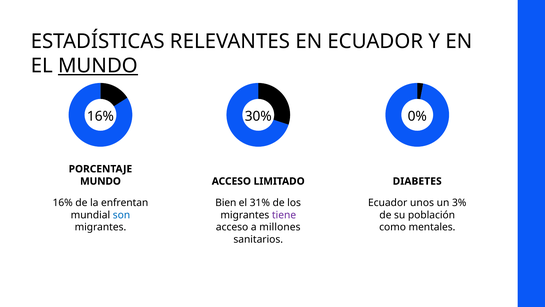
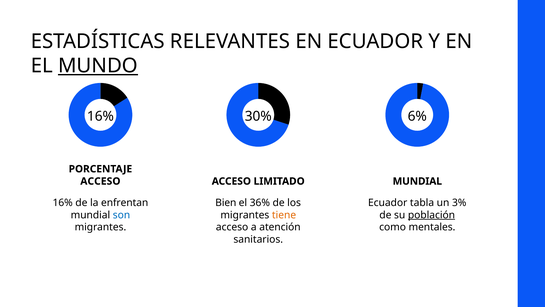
0%: 0% -> 6% (417, 116)
MUNDO: MUNDO -> ACCESO (100, 181)
DIABETES: DIABETES -> MUNDIAL (417, 181)
31%: 31% -> 36% (260, 202)
unos: unos -> tabla (422, 202)
tiene colour: purple -> orange (284, 215)
población underline: none -> present (431, 215)
millones: millones -> atención (280, 227)
